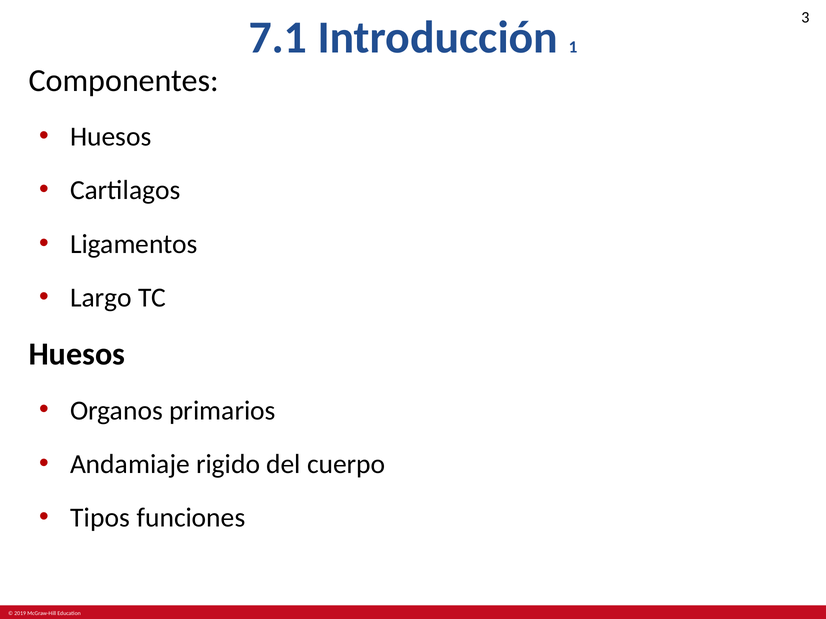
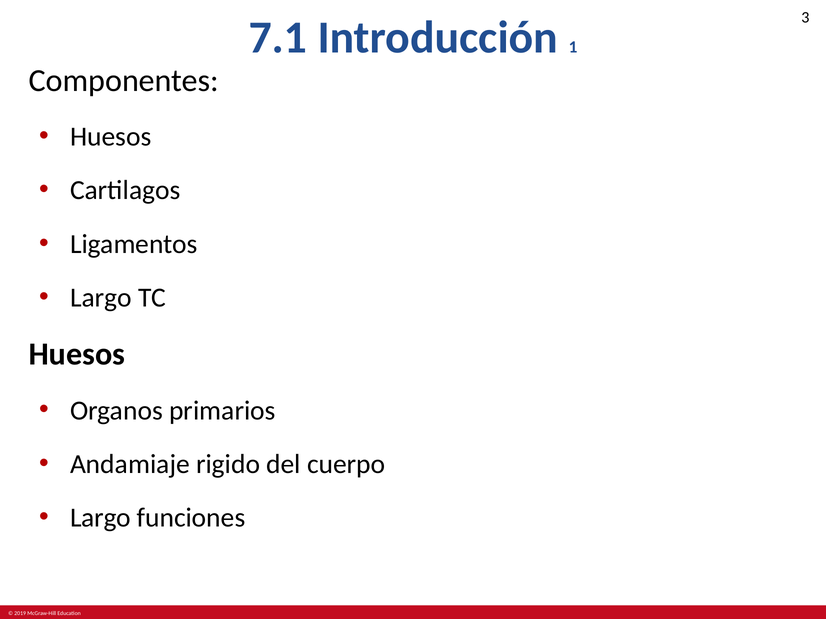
Tipos: Tipos -> Largo (100, 518)
